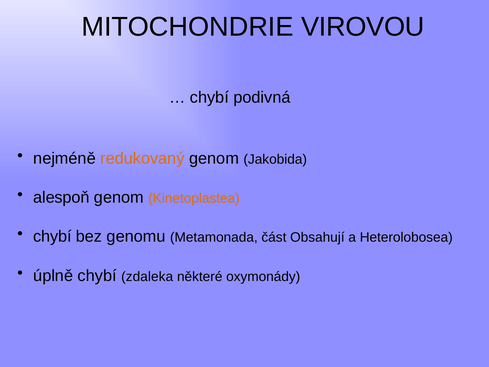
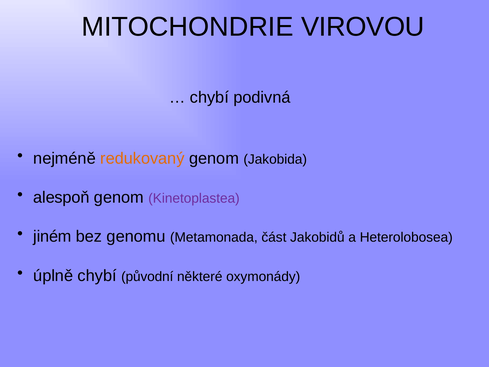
Kinetoplastea colour: orange -> purple (194, 198)
chybí: chybí -> jiném (52, 236)
Obsahují: Obsahují -> Jakobidů (317, 237)
zdaleka: zdaleka -> původní (147, 276)
